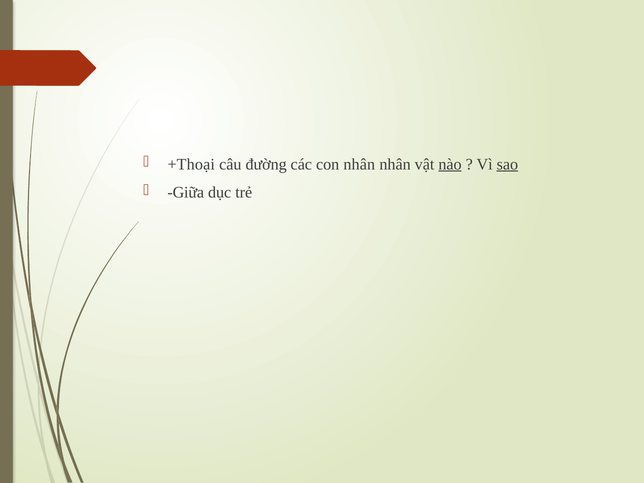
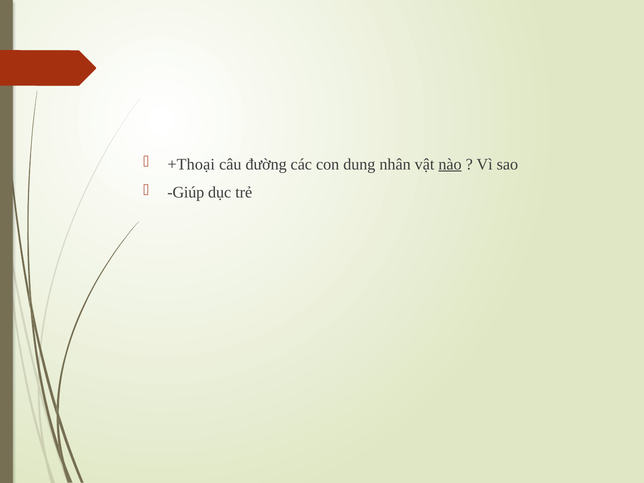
con nhân: nhân -> dung (359, 164)
sao underline: present -> none (507, 164)
Giữa: Giữa -> Giúp (186, 193)
